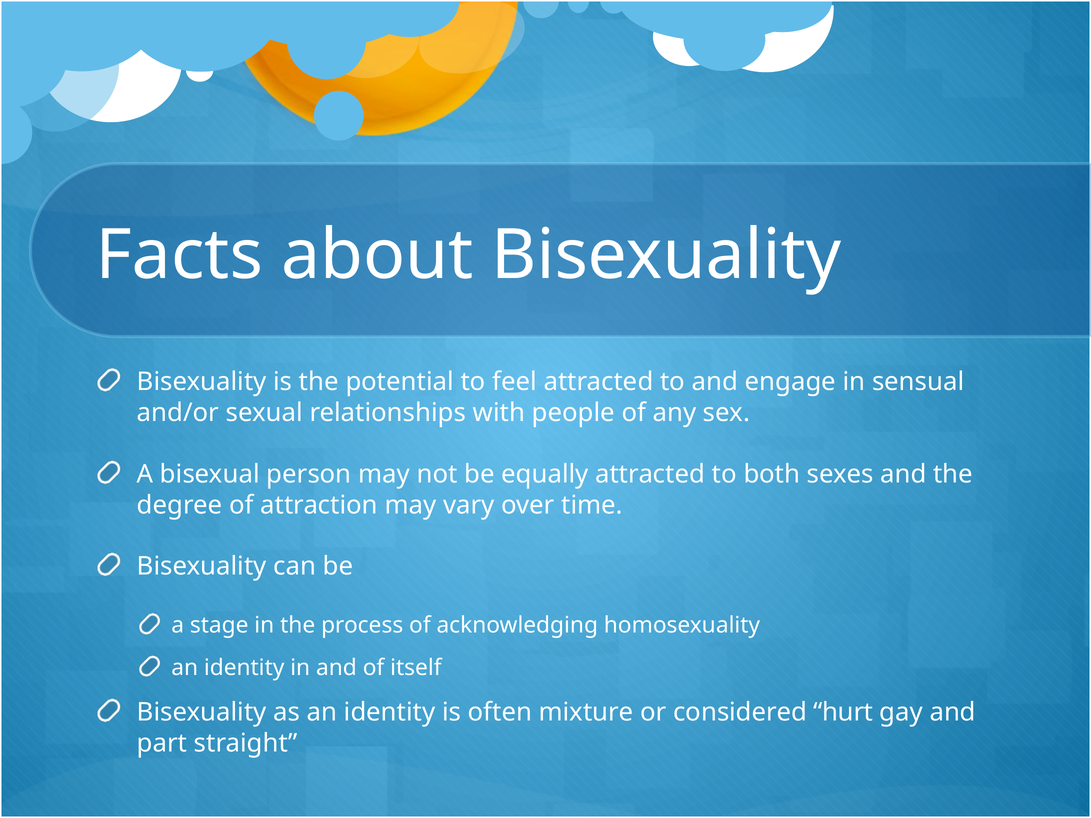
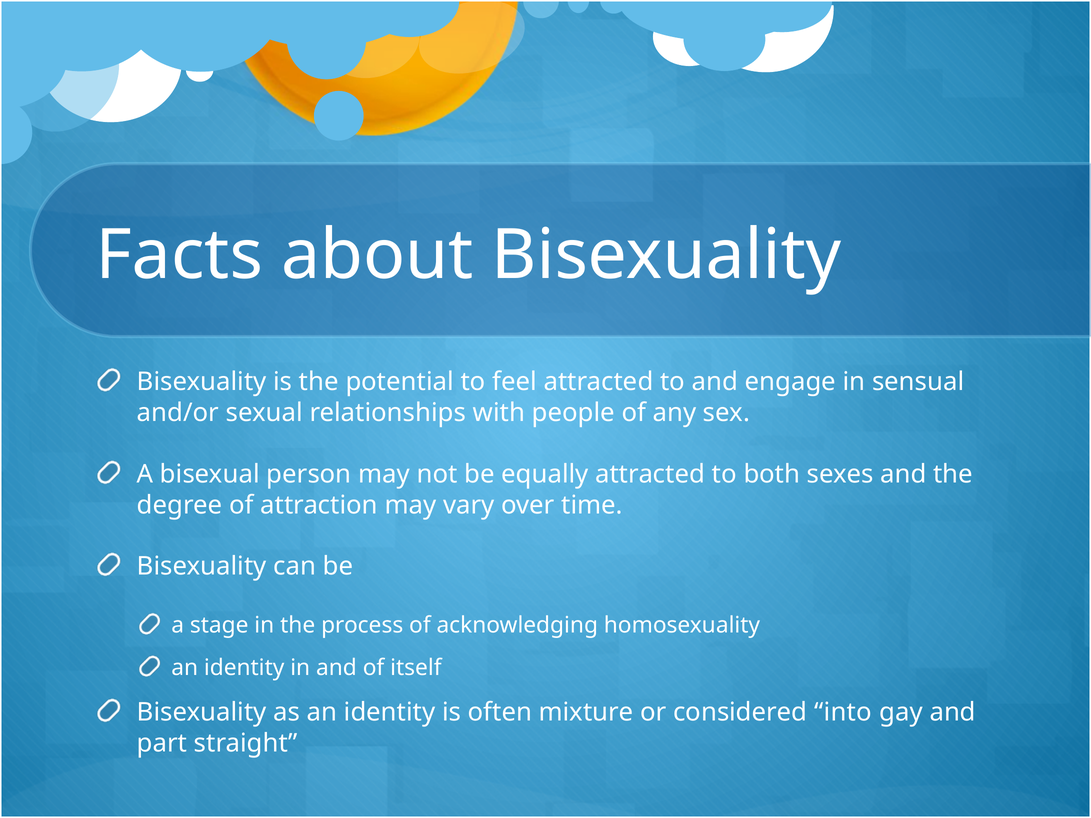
hurt: hurt -> into (843, 713)
